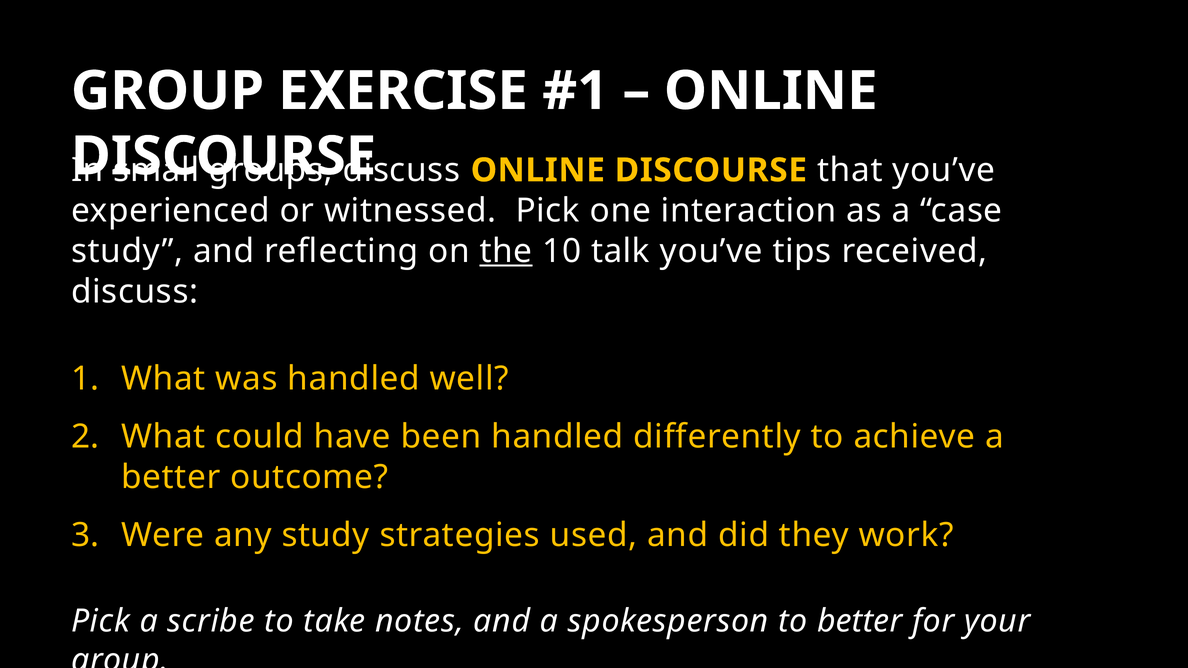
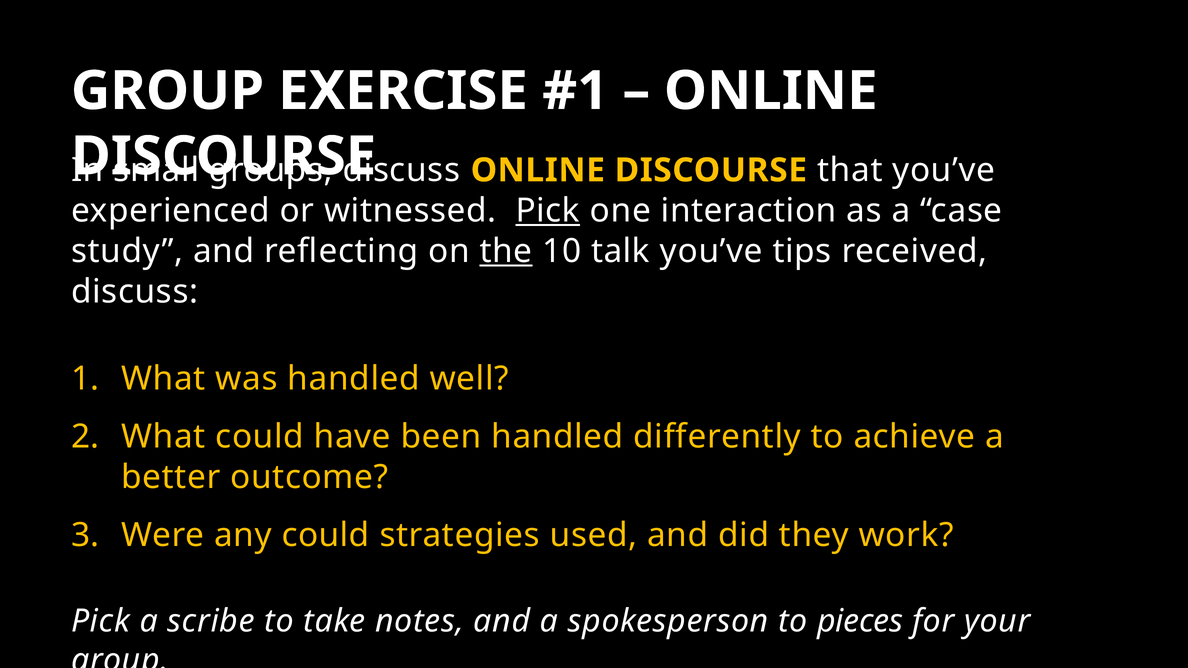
Pick underline: none -> present (548, 211)
any study: study -> could (326, 535)
to better: better -> pieces (860, 622)
